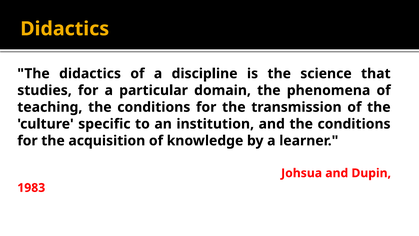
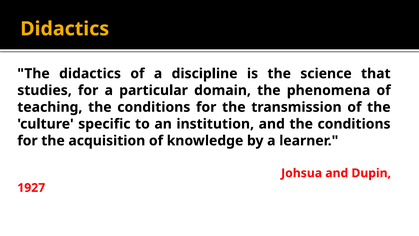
1983: 1983 -> 1927 (31, 188)
